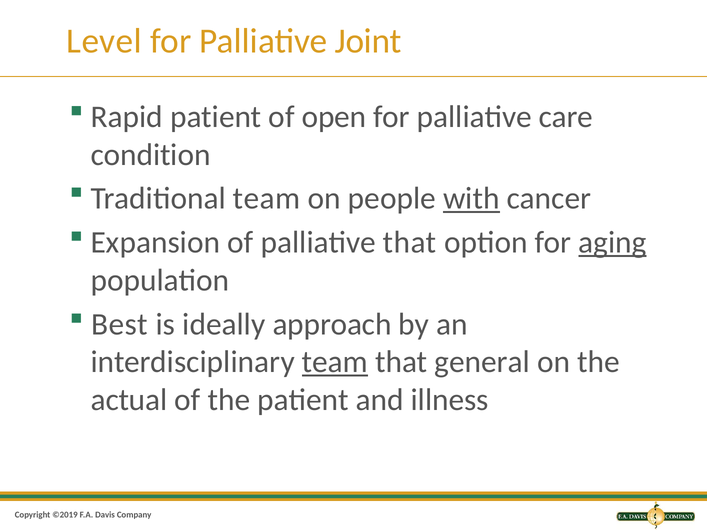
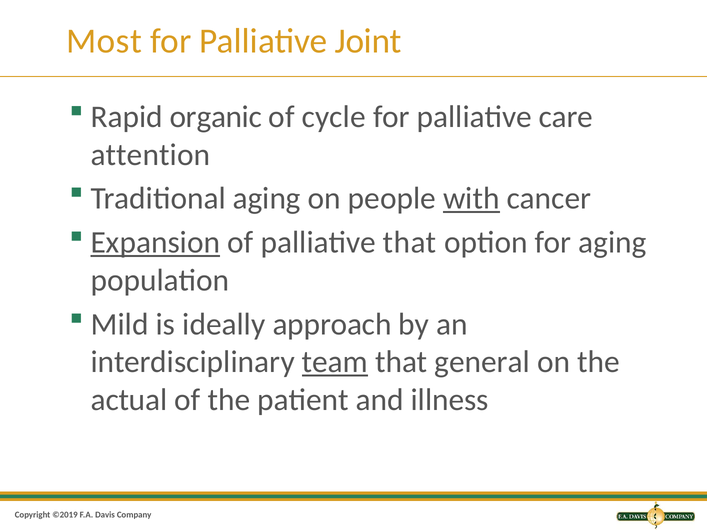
Level: Level -> Most (104, 41)
Rapid patient: patient -> organic (216, 117)
open: open -> cycle (334, 117)
condition: condition -> attention (150, 155)
Traditional team: team -> aging (267, 199)
Expansion underline: none -> present (155, 243)
aging underline: present -> none (613, 243)
Best: Best -> Mild (120, 324)
